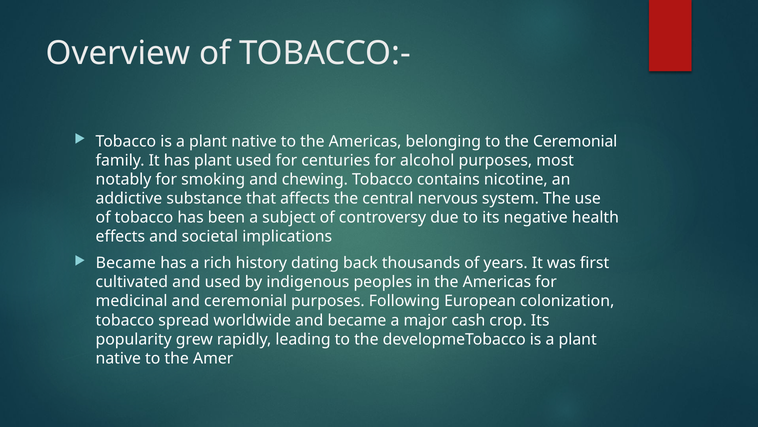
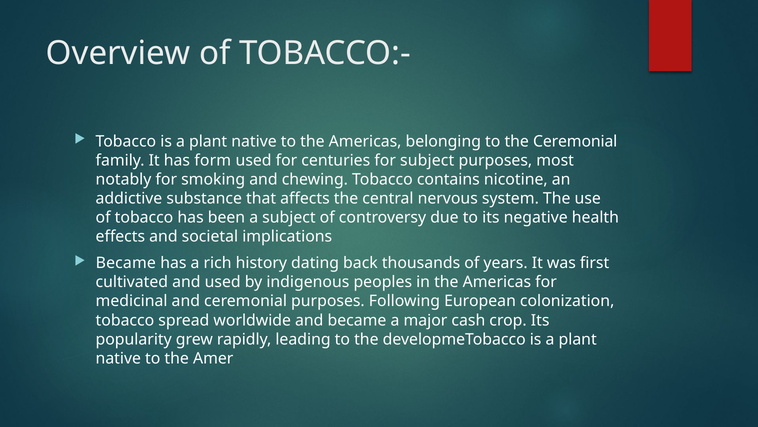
has plant: plant -> form (213, 160)
for alcohol: alcohol -> subject (427, 160)
